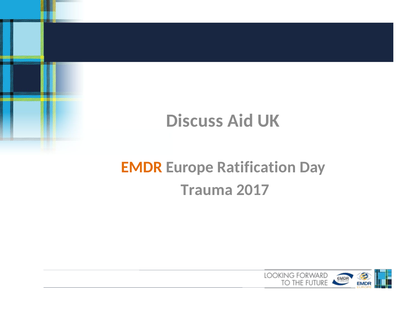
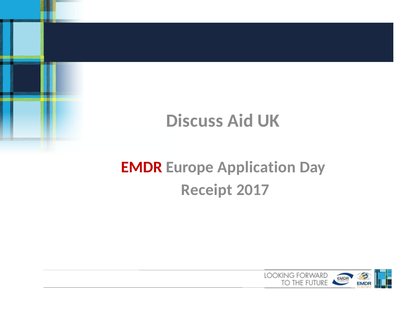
EMDR colour: orange -> red (142, 167)
Ratification: Ratification -> Application (256, 167)
Trauma: Trauma -> Receipt (207, 190)
